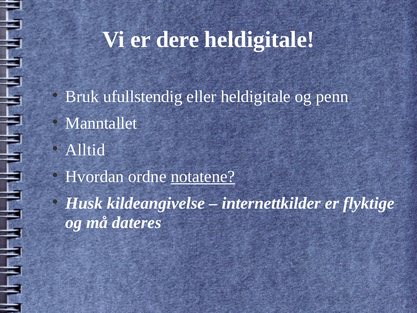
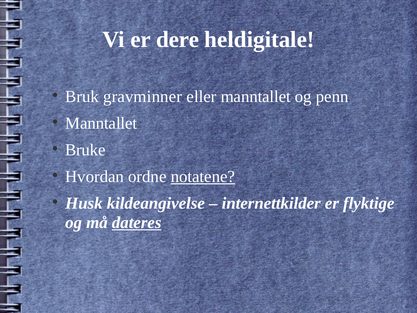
ufullstendig: ufullstendig -> gravminner (143, 97)
eller heldigitale: heldigitale -> manntallet (256, 97)
Alltid: Alltid -> Bruke (85, 150)
dateres underline: none -> present (137, 222)
